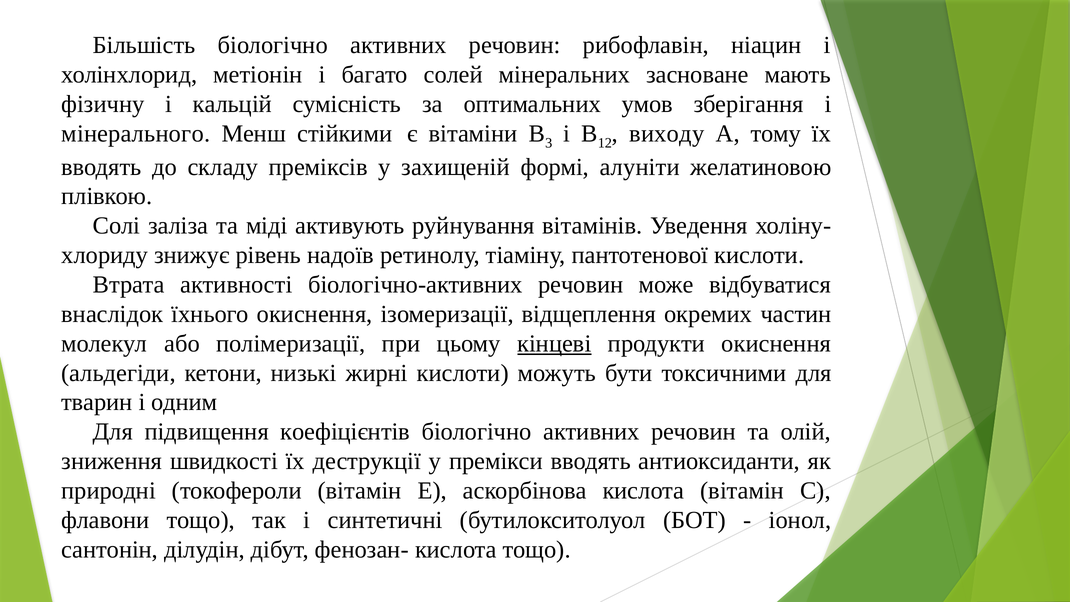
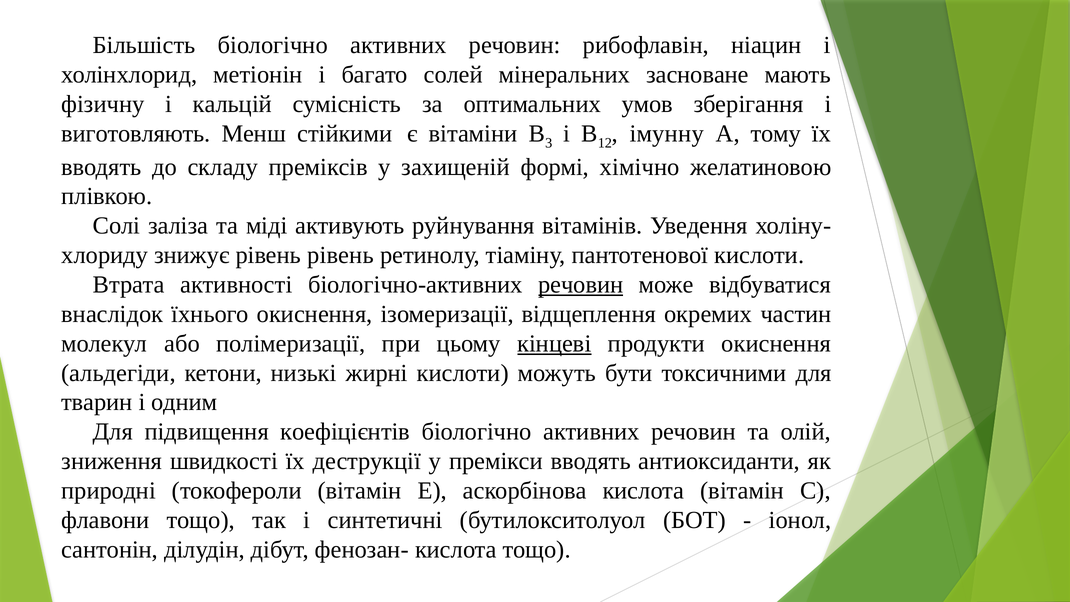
мінерального: мінерального -> виготовляють (136, 133)
виходу: виходу -> імунну (667, 133)
алуніти: алуніти -> хімічно (640, 167)
рівень надоїв: надоїв -> рівень (340, 255)
речовин underline: none -> present (581, 285)
